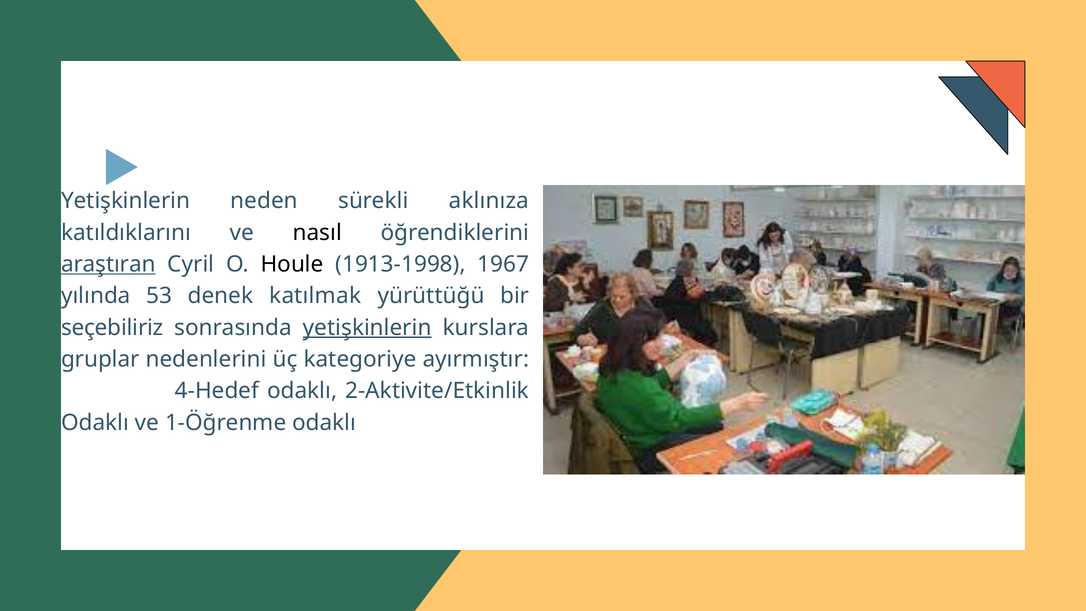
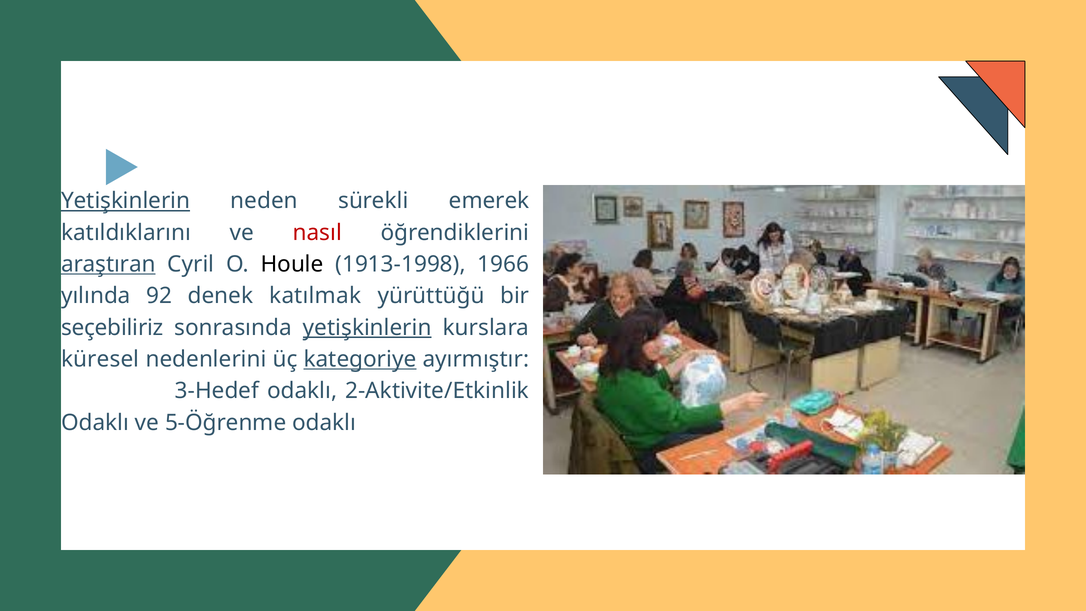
Yetişkinlerin underline: none -> present (126, 201)
aklınıza: aklınıza -> emerek (489, 201)
nasıl colour: black -> red (317, 233)
1967: 1967 -> 1966 (503, 264)
53: 53 -> 92 (159, 296)
gruplar: gruplar -> küresel (100, 359)
kategoriye underline: none -> present (360, 359)
4-Hedef: 4-Hedef -> 3-Hedef (217, 391)
1-Öğrenme: 1-Öğrenme -> 5-Öğrenme (226, 422)
